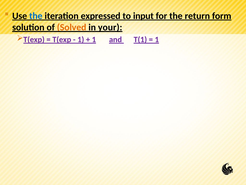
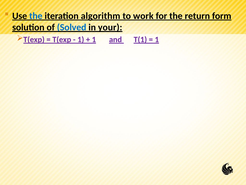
expressed: expressed -> algorithm (101, 16)
input: input -> work (143, 16)
Solved colour: orange -> blue (72, 27)
